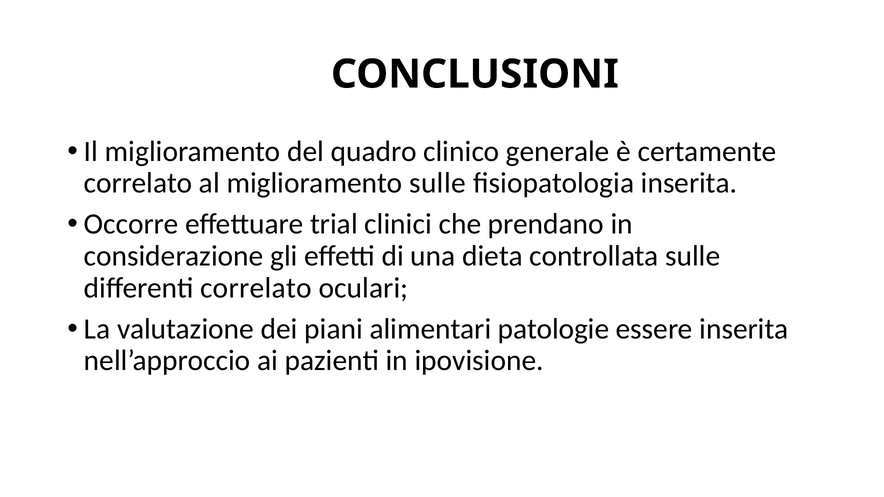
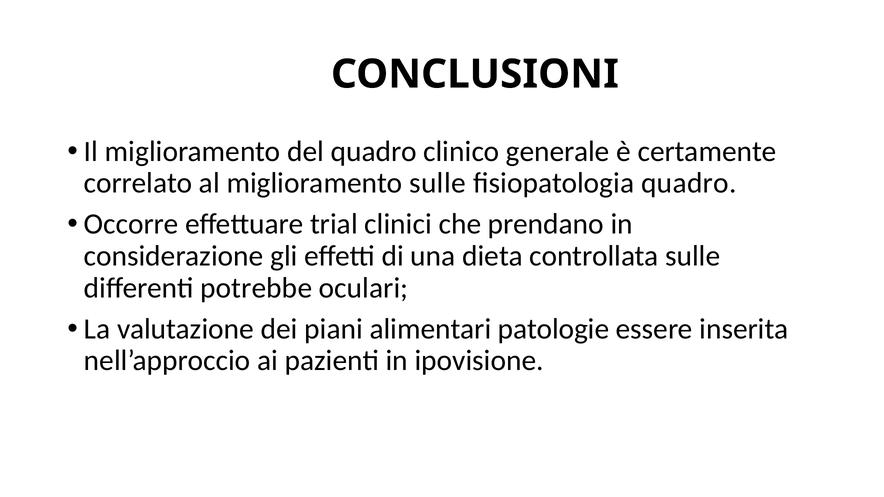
fisiopatologia inserita: inserita -> quadro (689, 183)
differenti correlato: correlato -> potrebbe (256, 288)
